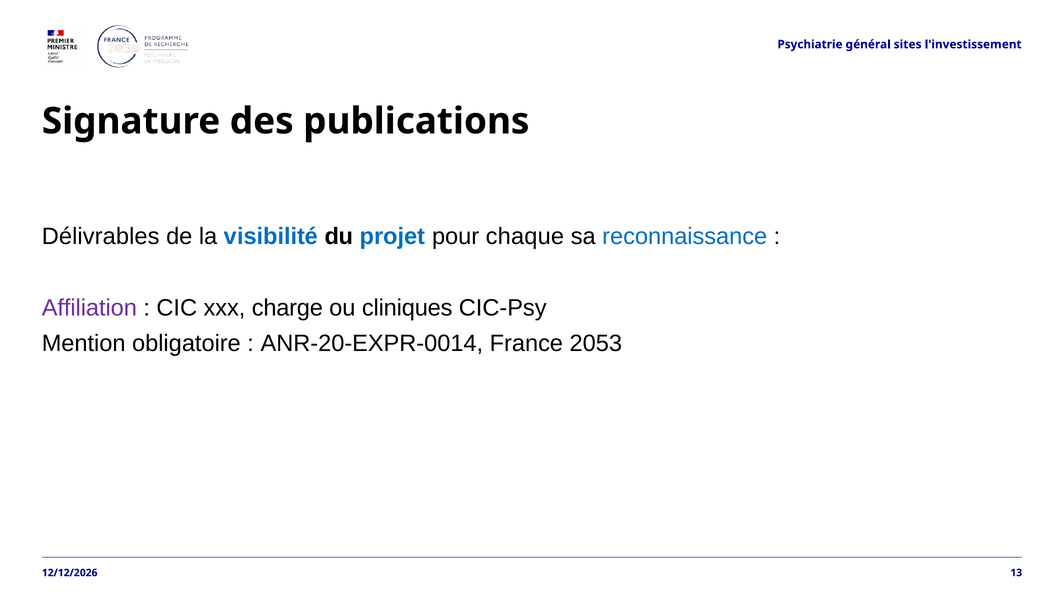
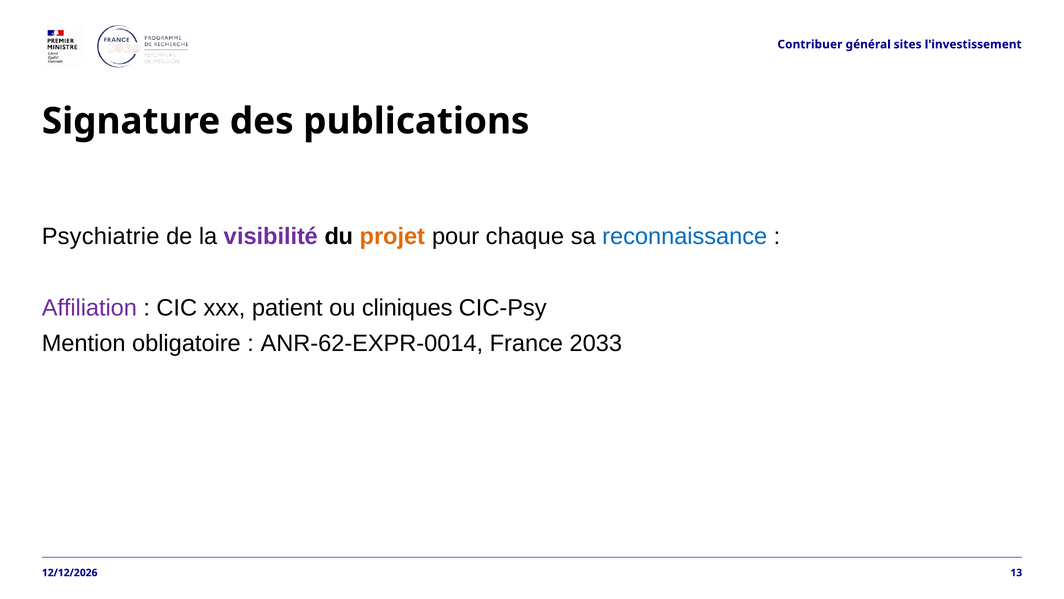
Psychiatrie: Psychiatrie -> Contribuer (810, 44)
Délivrables: Délivrables -> Psychiatrie (101, 236)
visibilité colour: blue -> purple (271, 236)
projet colour: blue -> orange (393, 236)
charge: charge -> patient (287, 308)
ANR-20-EXPR-0014: ANR-20-EXPR-0014 -> ANR-62-EXPR-0014 (372, 343)
2053: 2053 -> 2033 (596, 343)
